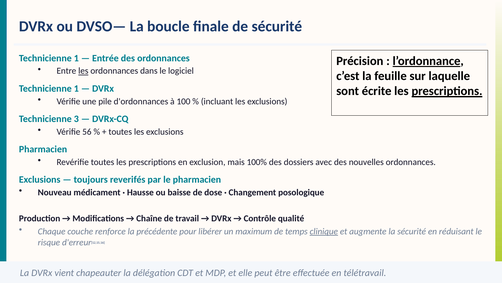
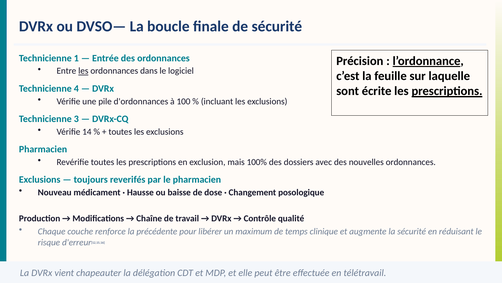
1: 1 -> 4 (76, 88)
56: 56 -> 14 (87, 131)
clinique underline: present -> none (324, 231)
